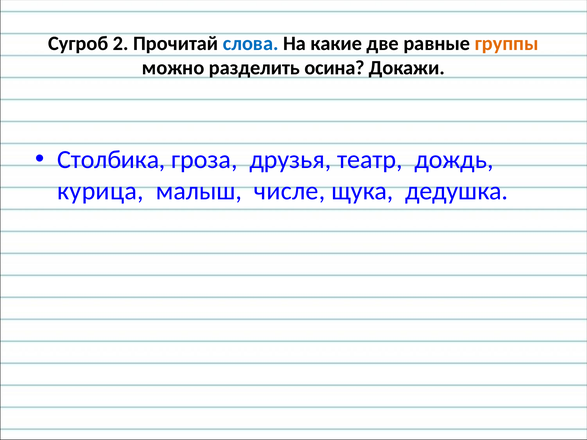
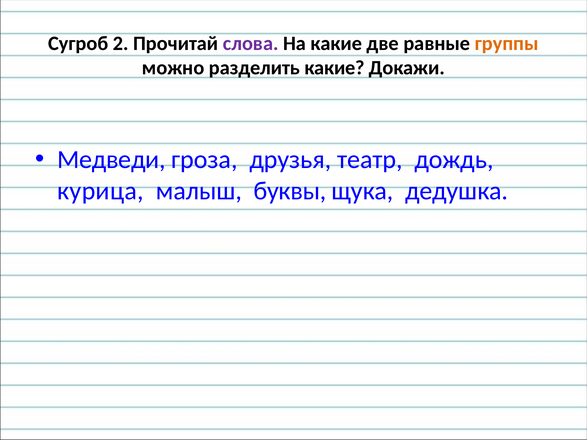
слова colour: blue -> purple (251, 44)
разделить осина: осина -> какие (335, 68)
Столбика: Столбика -> Медведи (111, 160)
числе: числе -> буквы (290, 191)
